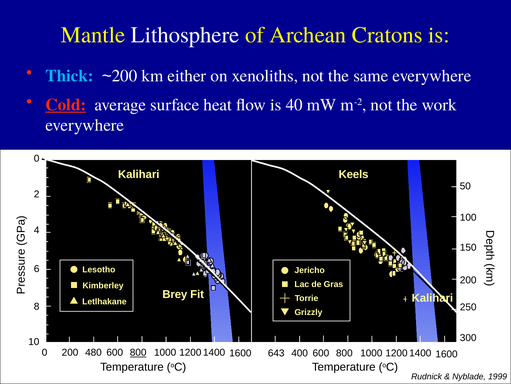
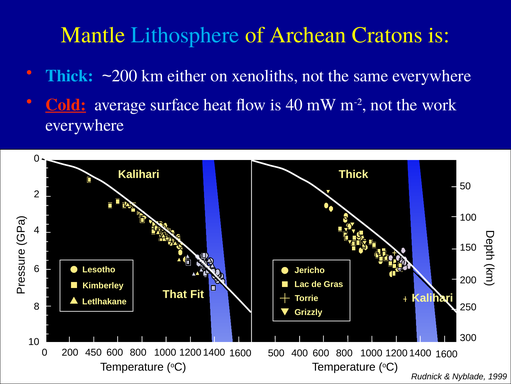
Lithosphere colour: white -> light blue (185, 35)
Kalihari Keels: Keels -> Thick (353, 174)
Brey: Brey -> That (175, 294)
480: 480 -> 450 (93, 352)
800 underline: present -> none (138, 352)
643: 643 -> 500 (276, 353)
